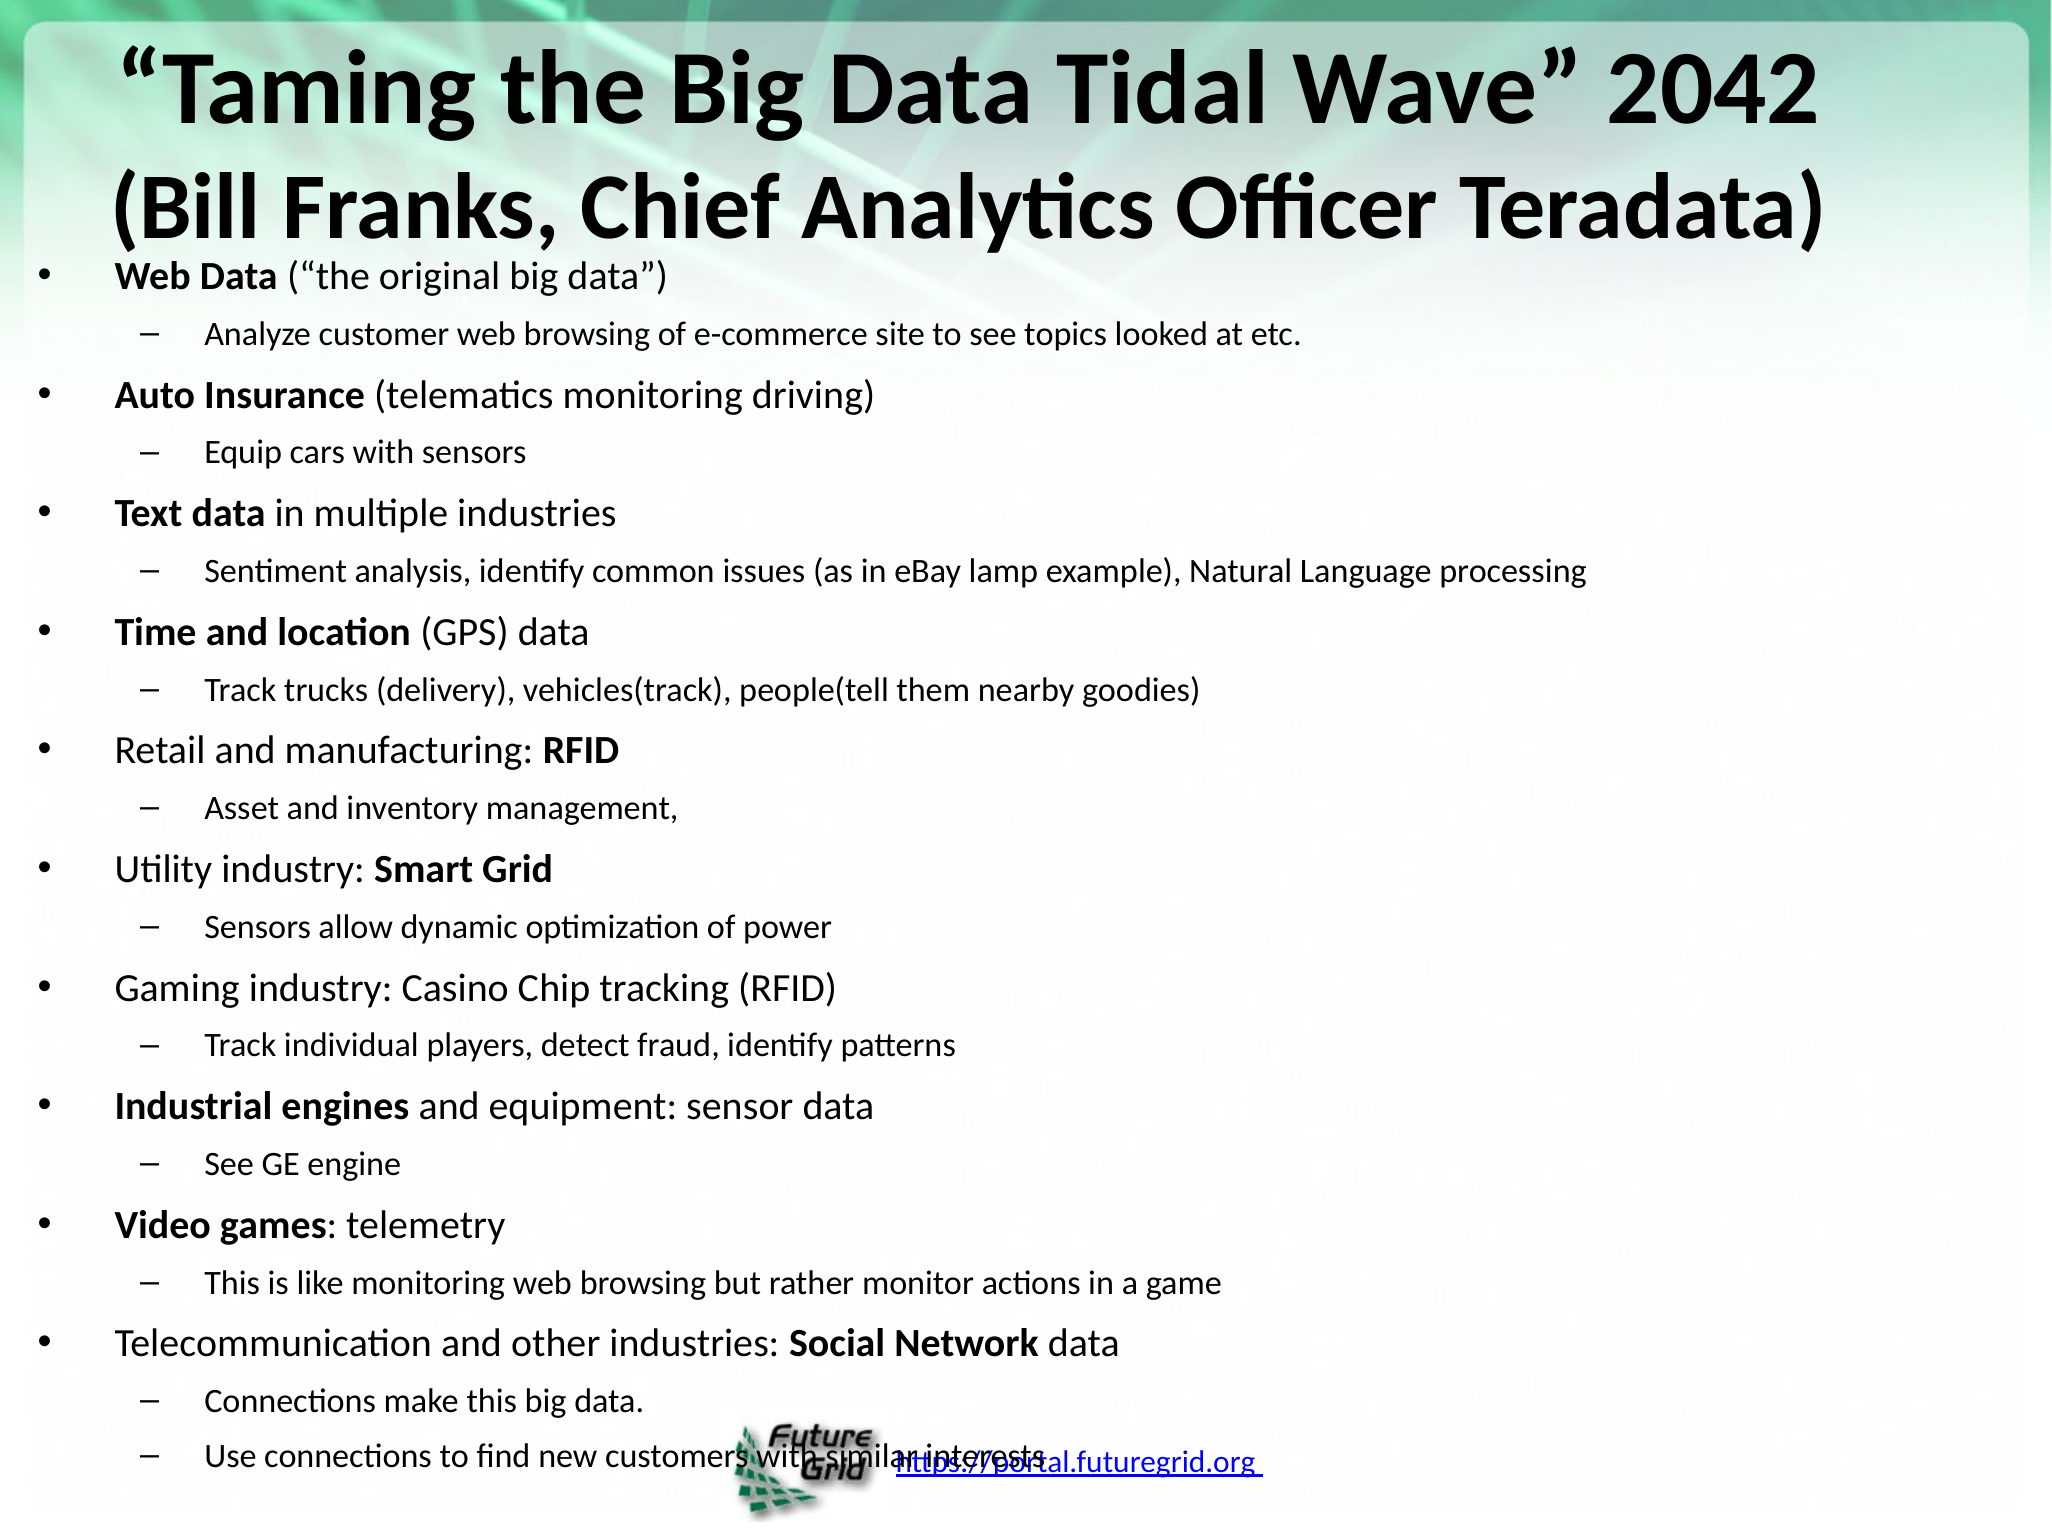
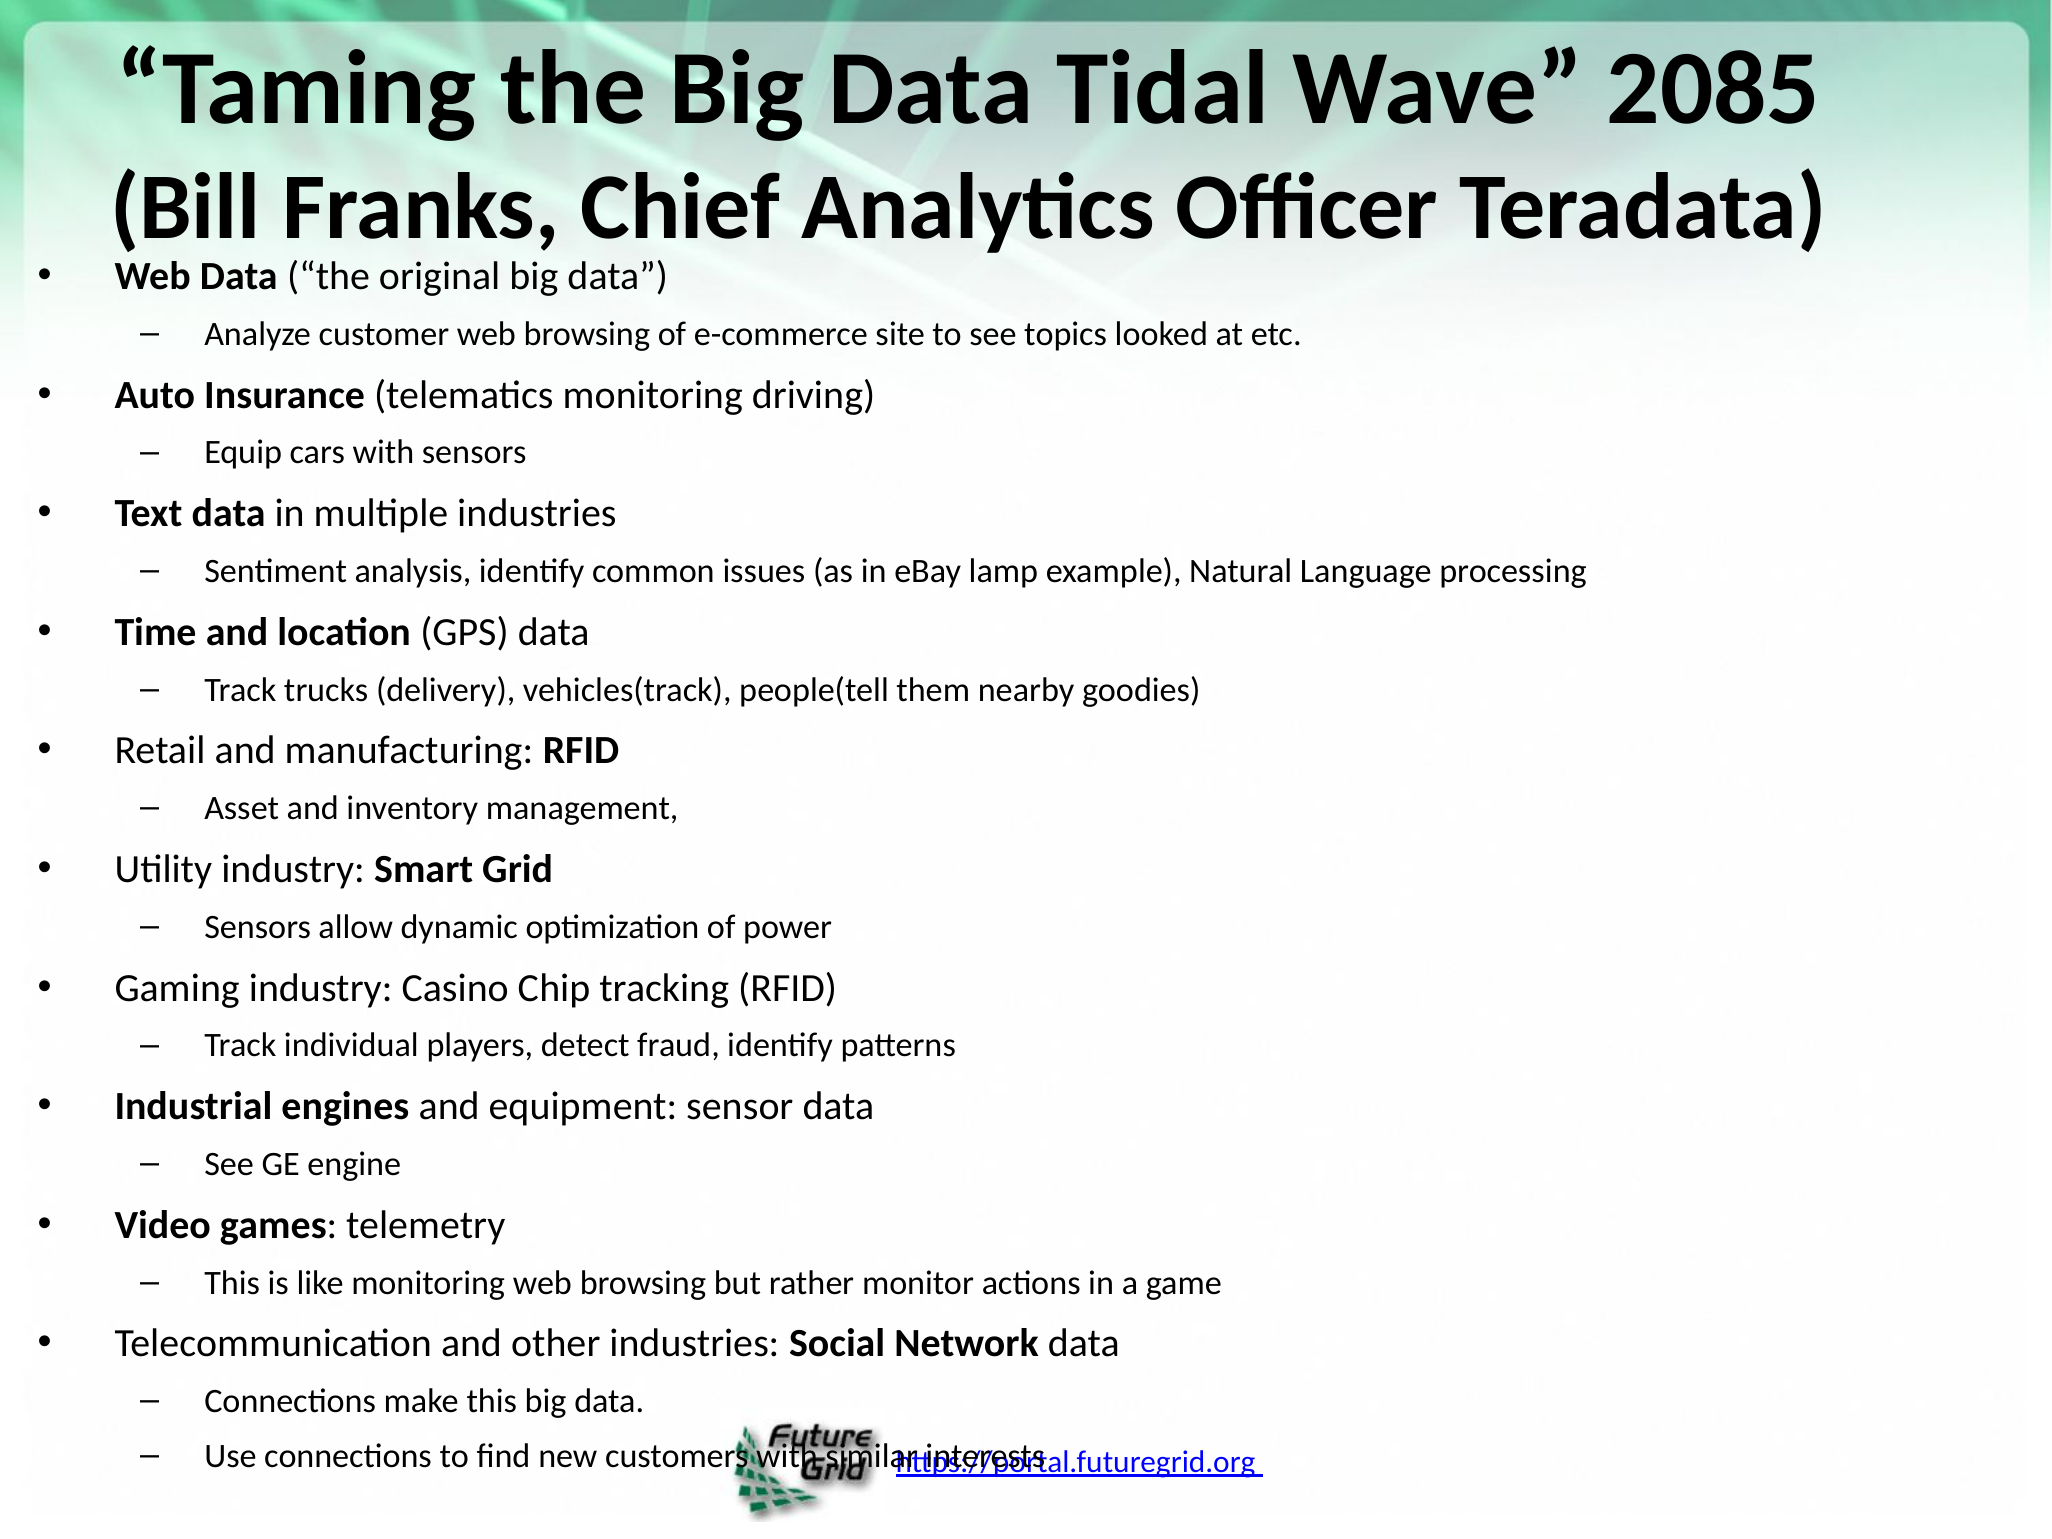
2042: 2042 -> 2085 (1713, 89)
